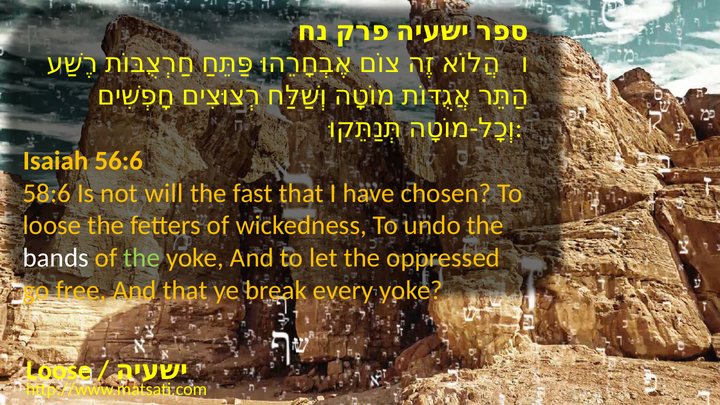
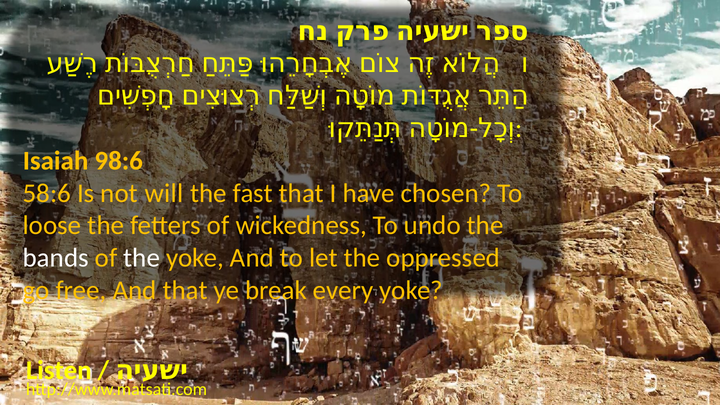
56:6: 56:6 -> 98:6 (119, 161)
the colour: light green -> white (142, 258)
Loose: Loose -> Listen (59, 370)
